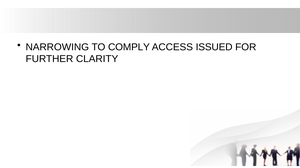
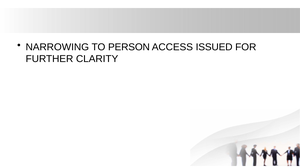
COMPLY: COMPLY -> PERSON (129, 47)
